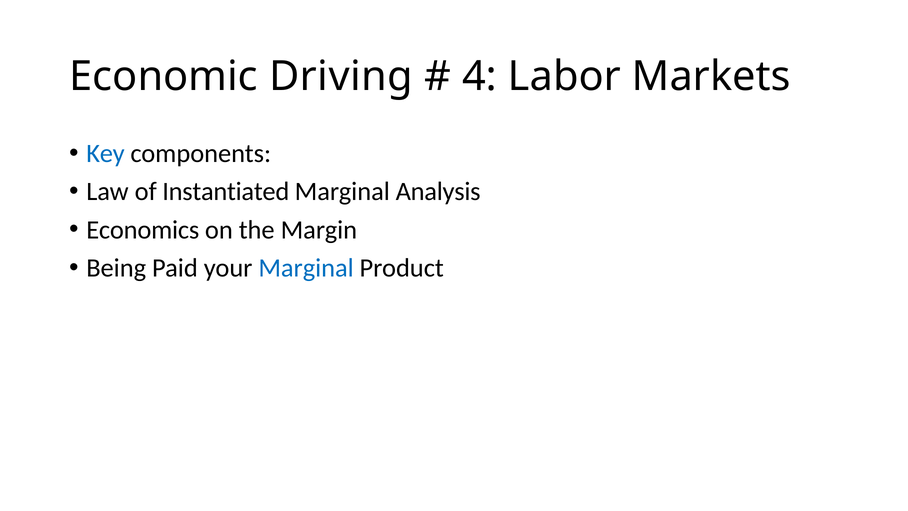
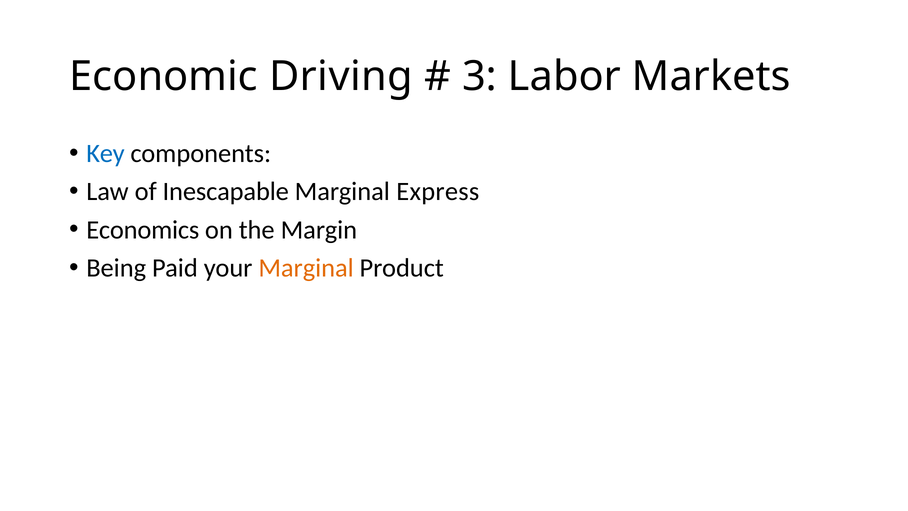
4: 4 -> 3 (480, 76)
Instantiated: Instantiated -> Inescapable (226, 192)
Analysis: Analysis -> Express (438, 192)
Marginal colour: blue -> orange (306, 268)
